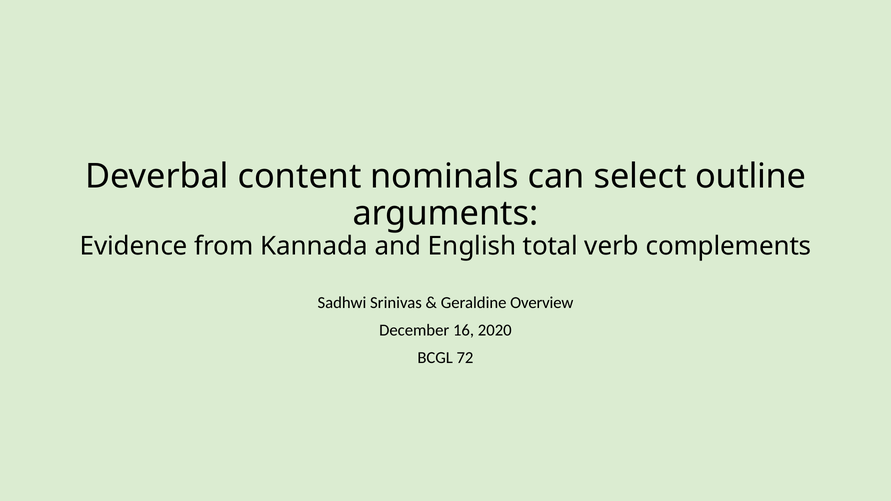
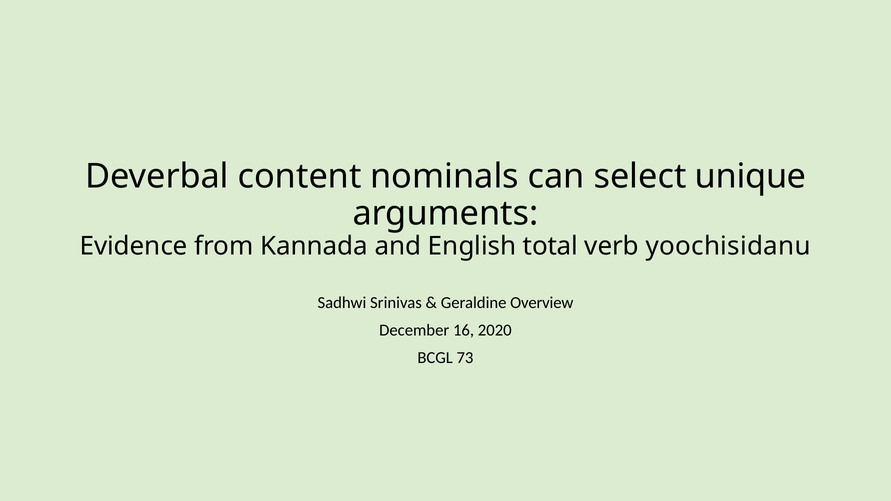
outline: outline -> unique (751, 177)
complements: complements -> yoochisidanu (728, 246)
72: 72 -> 73 (465, 358)
